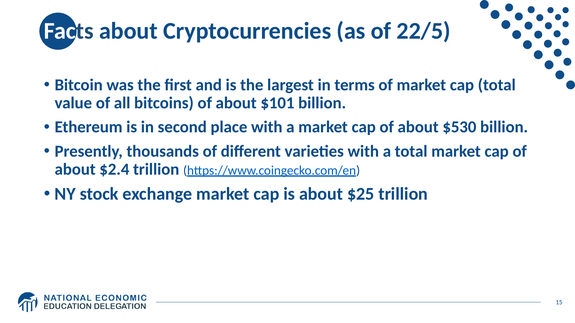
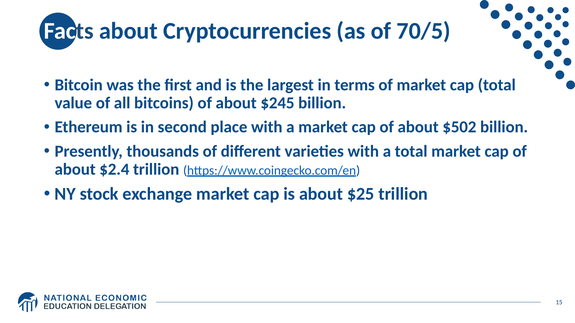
22/5: 22/5 -> 70/5 (424, 31)
$101: $101 -> $245 (277, 103)
$530: $530 -> $502 (459, 127)
